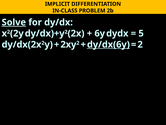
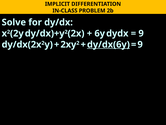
Solve underline: present -> none (14, 22)
5: 5 -> 9 (141, 33)
2: 2 -> 9 (140, 44)
